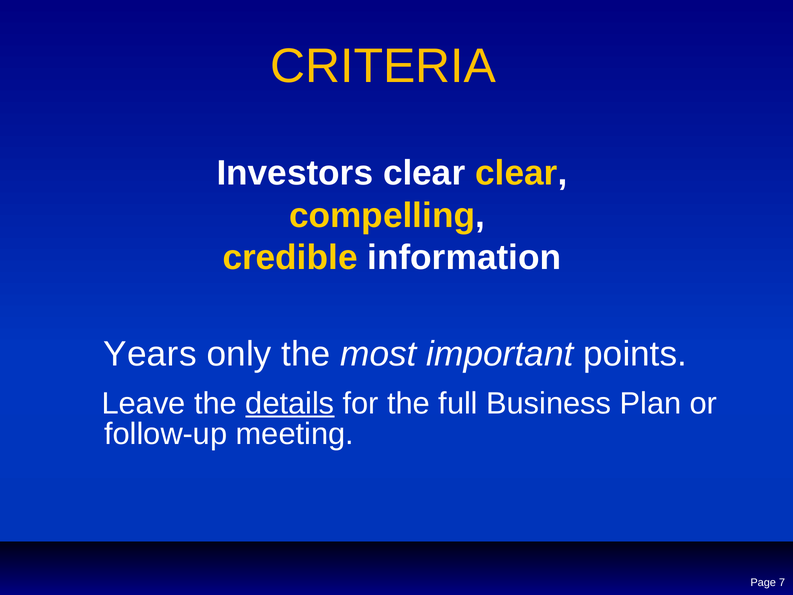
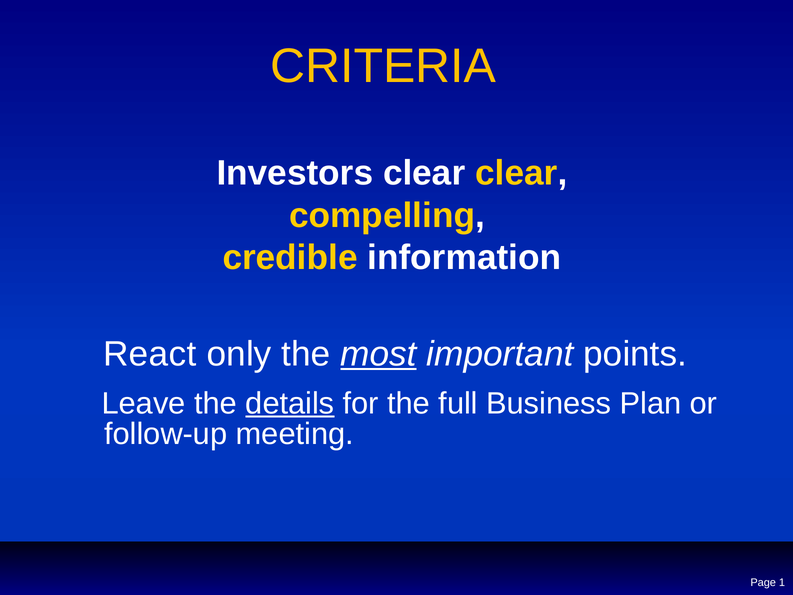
Years: Years -> React (150, 354)
most underline: none -> present (379, 354)
7: 7 -> 1 (782, 582)
